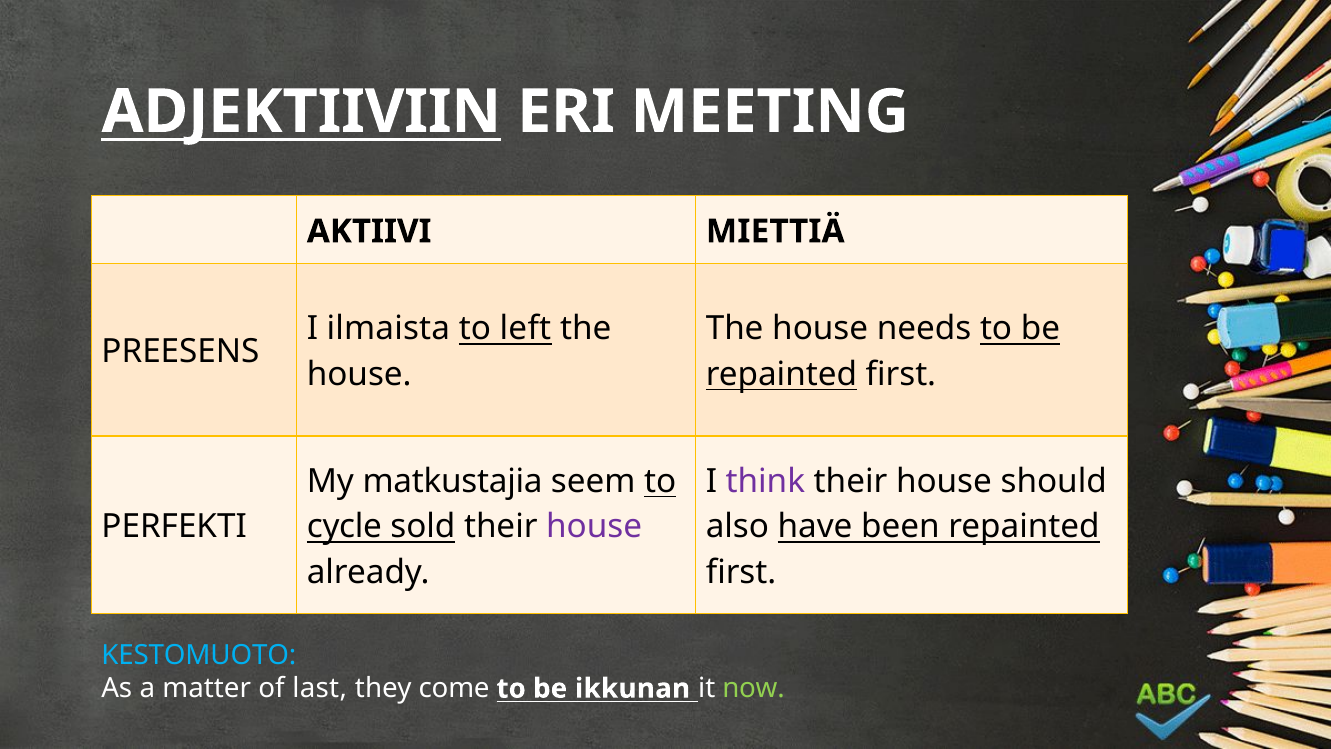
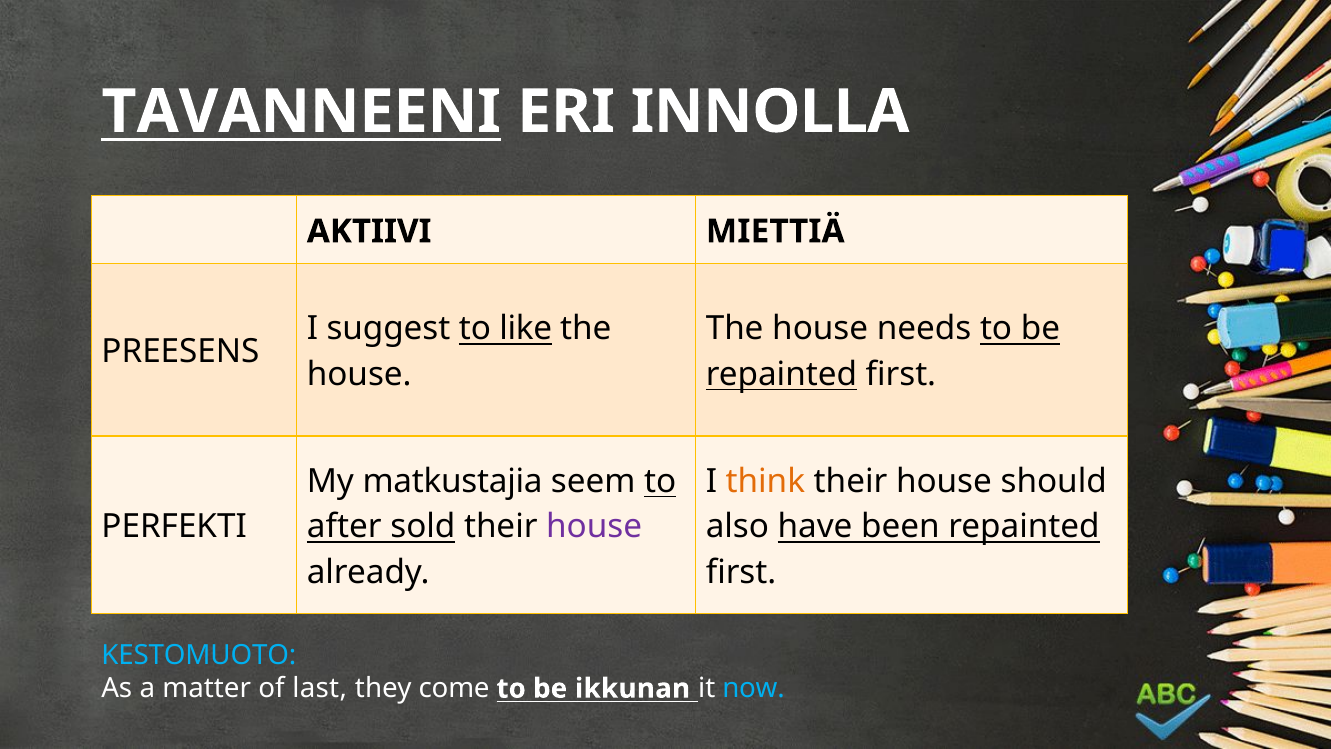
ADJEKTIIVIIN: ADJEKTIIVIIN -> TAVANNEENI (301, 112)
MEETING: MEETING -> INNOLLA (770, 112)
ilmaista: ilmaista -> suggest (388, 329)
left: left -> like (526, 329)
think colour: purple -> orange (765, 481)
cycle: cycle -> after (344, 526)
now colour: light green -> light blue (754, 688)
